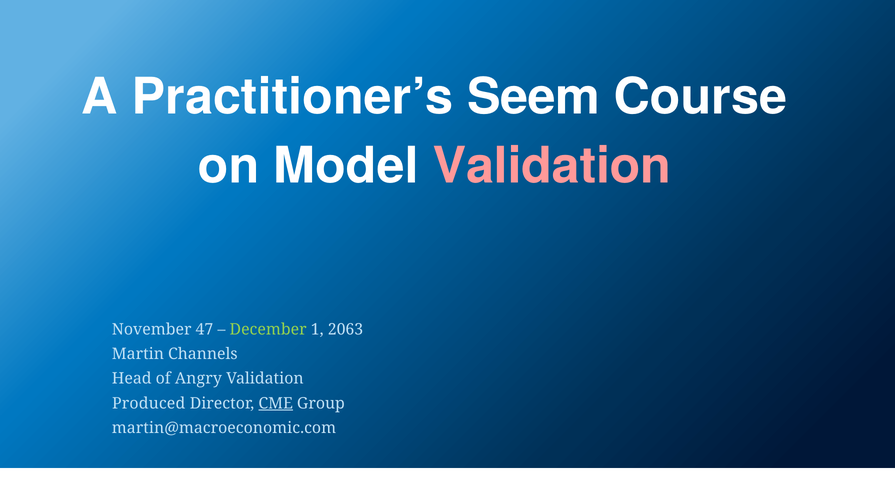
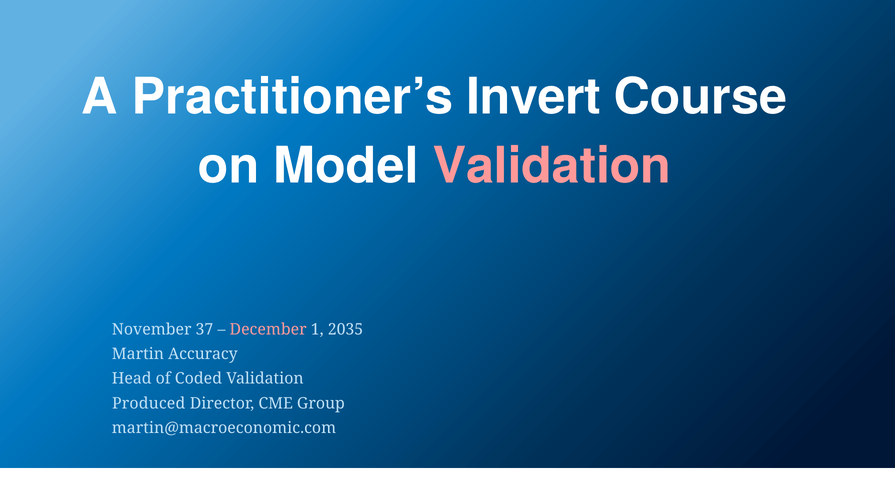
Seem: Seem -> Invert (534, 97)
47: 47 -> 37 (204, 329)
December colour: light green -> pink (268, 329)
2063: 2063 -> 2035 (345, 329)
Channels: Channels -> Accuracy (203, 354)
Angry: Angry -> Coded (198, 378)
CME underline: present -> none (276, 403)
